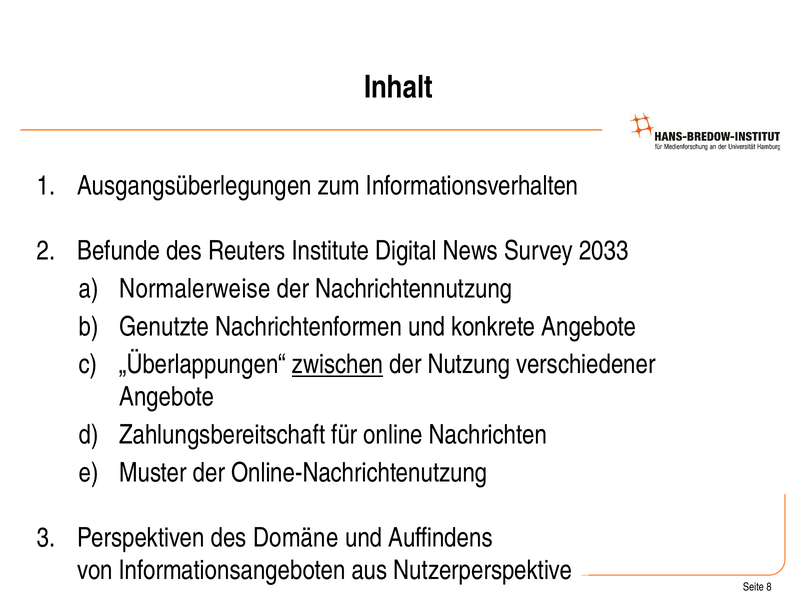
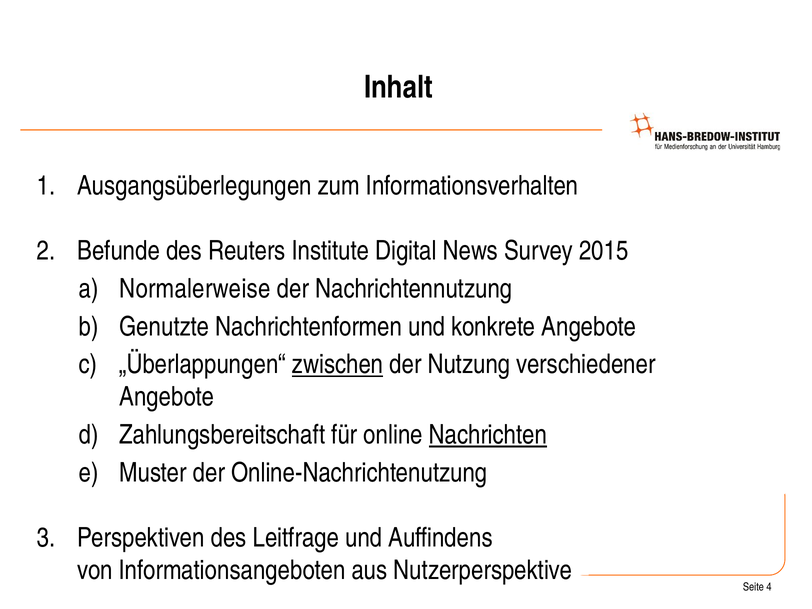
2033: 2033 -> 2015 (604, 251)
Nachrichten underline: none -> present (488, 435)
Domäne: Domäne -> Leitfrage (296, 538)
8: 8 -> 4 (769, 587)
